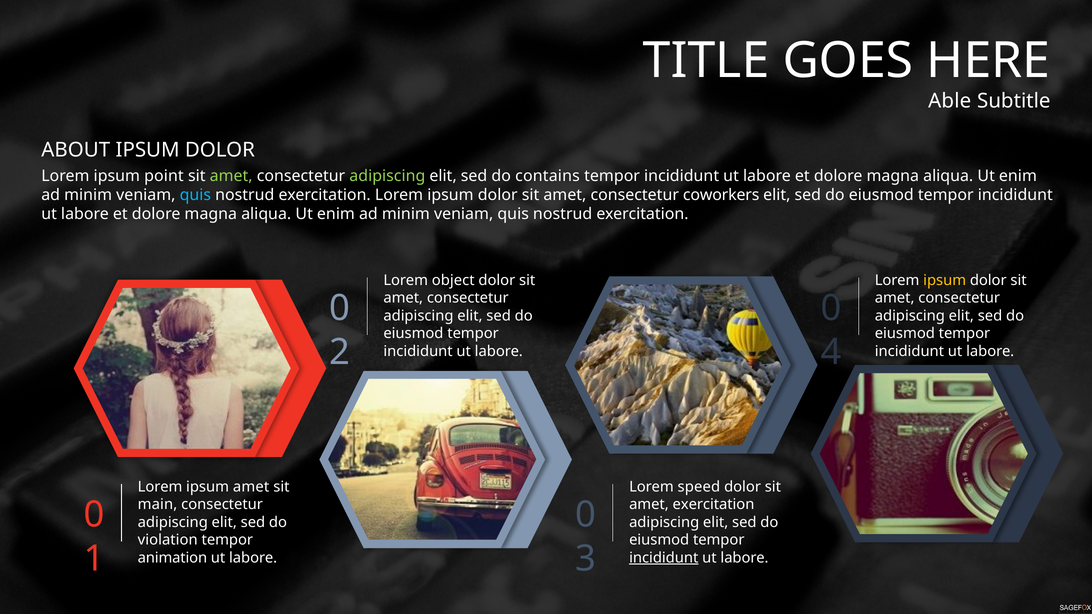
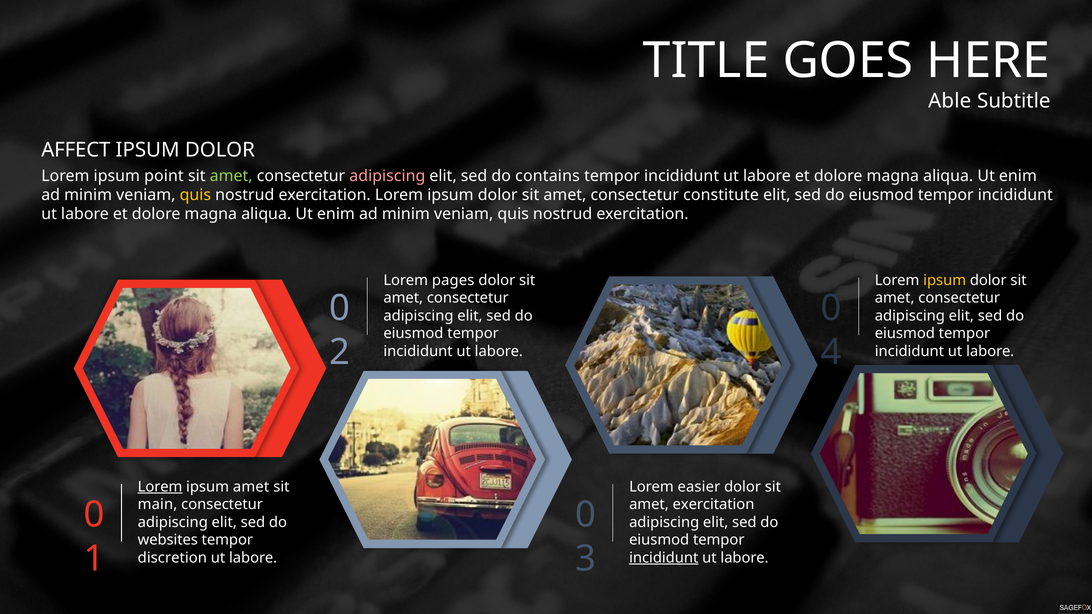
ABOUT: ABOUT -> AFFECT (76, 150)
adipiscing colour: light green -> pink (387, 176)
quis colour: light blue -> yellow (195, 195)
coworkers: coworkers -> constitute (721, 195)
object: object -> pages (453, 280)
Lorem underline: none -> present (160, 487)
speed: speed -> easier (699, 487)
violation: violation -> websites (168, 540)
animation: animation -> discretion (172, 558)
